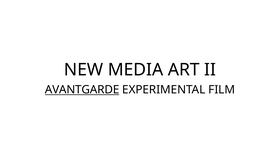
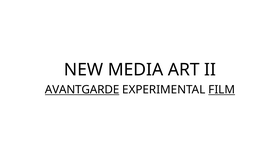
FILM underline: none -> present (222, 90)
